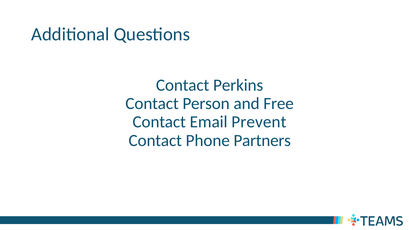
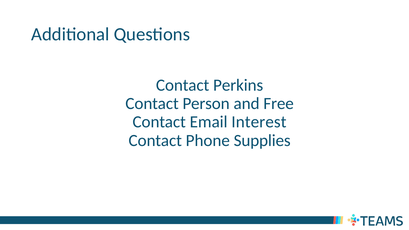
Prevent: Prevent -> Interest (259, 122)
Partners: Partners -> Supplies (262, 140)
